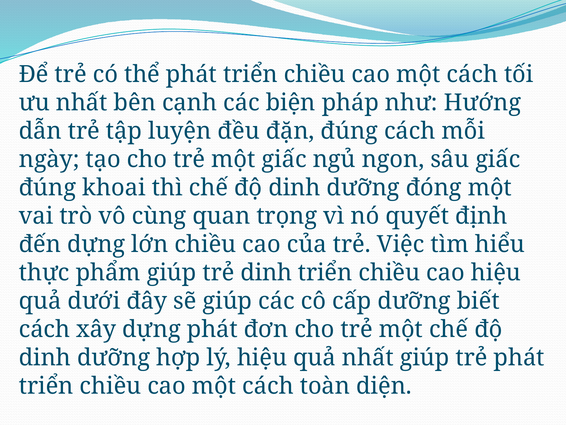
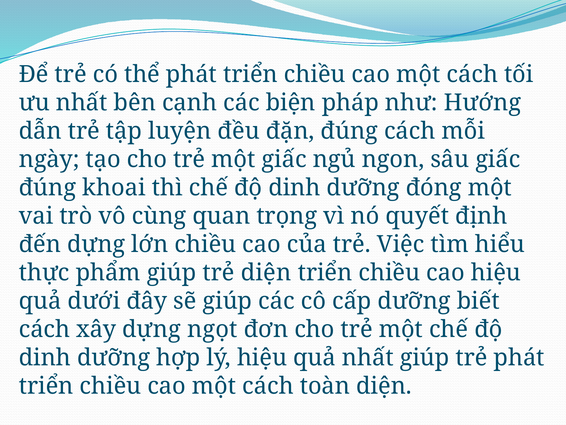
trẻ dinh: dinh -> diện (266, 272)
dựng phát: phát -> ngọt (212, 329)
